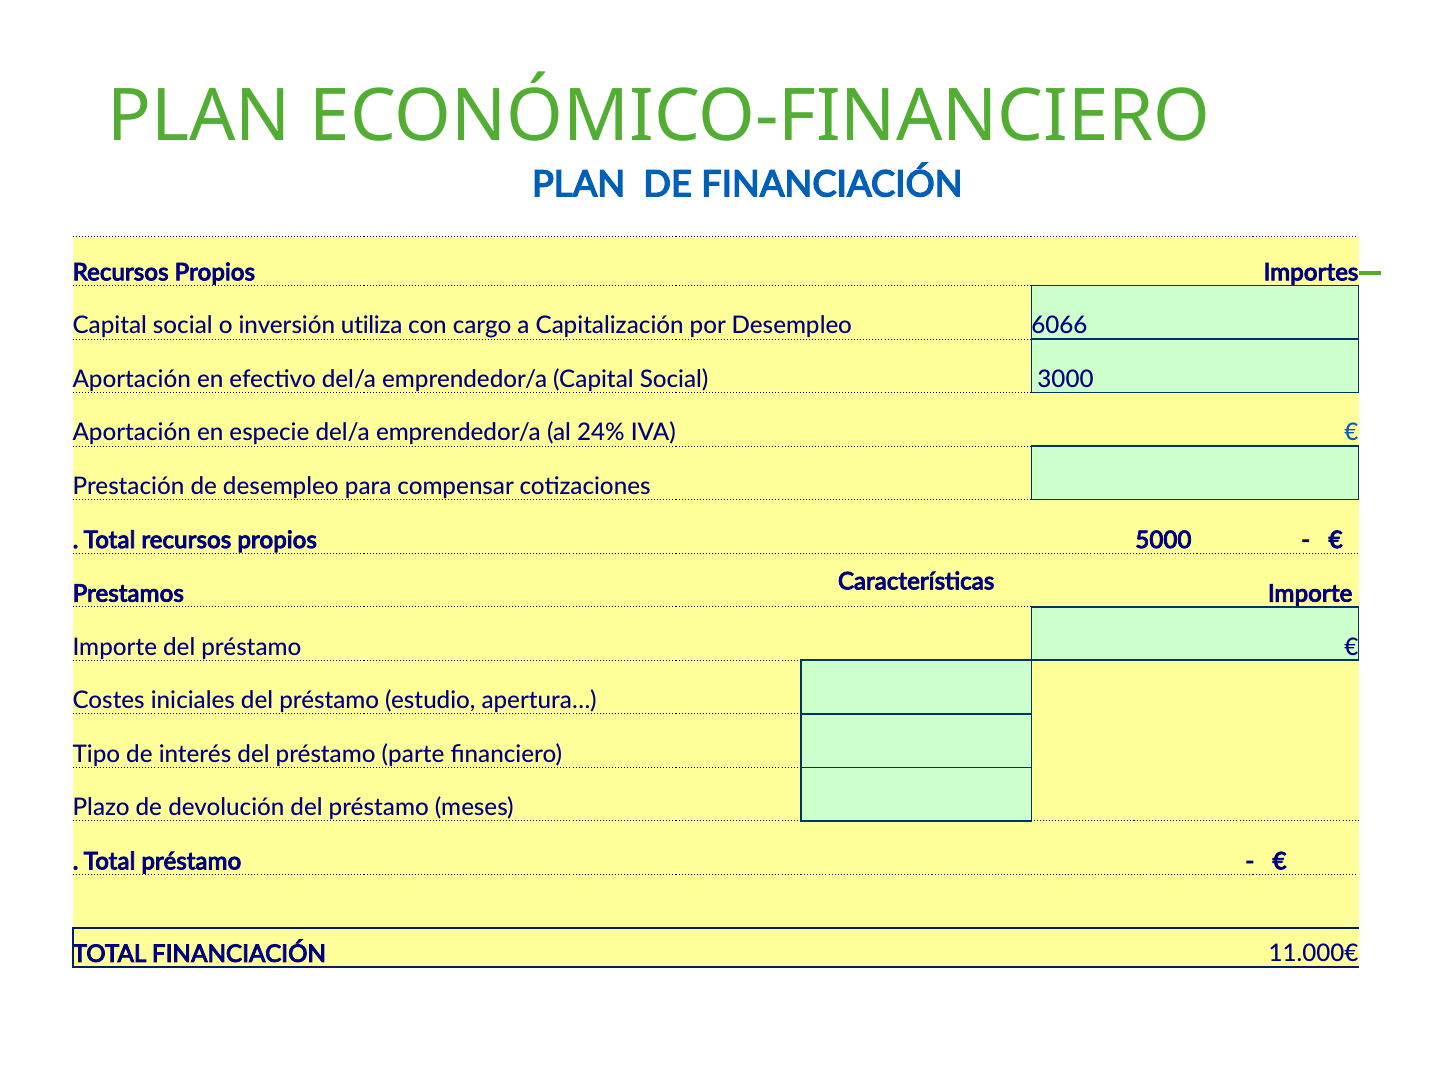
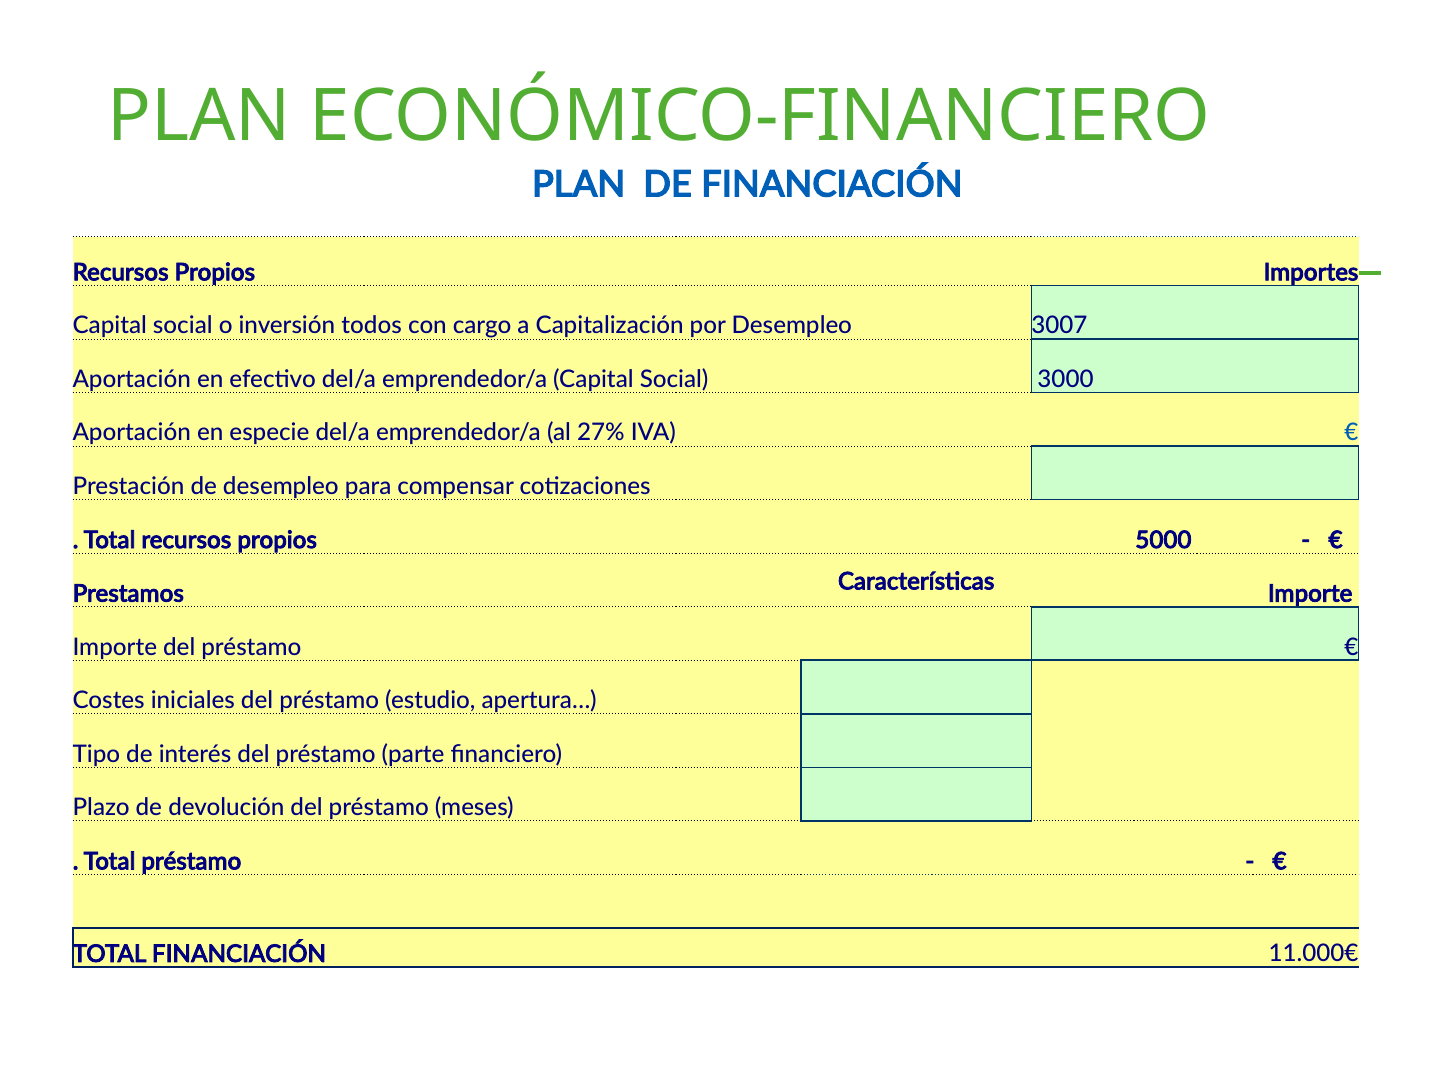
utiliza: utiliza -> todos (372, 326)
6066: 6066 -> 3007 (1059, 326)
24%: 24% -> 27% (601, 433)
